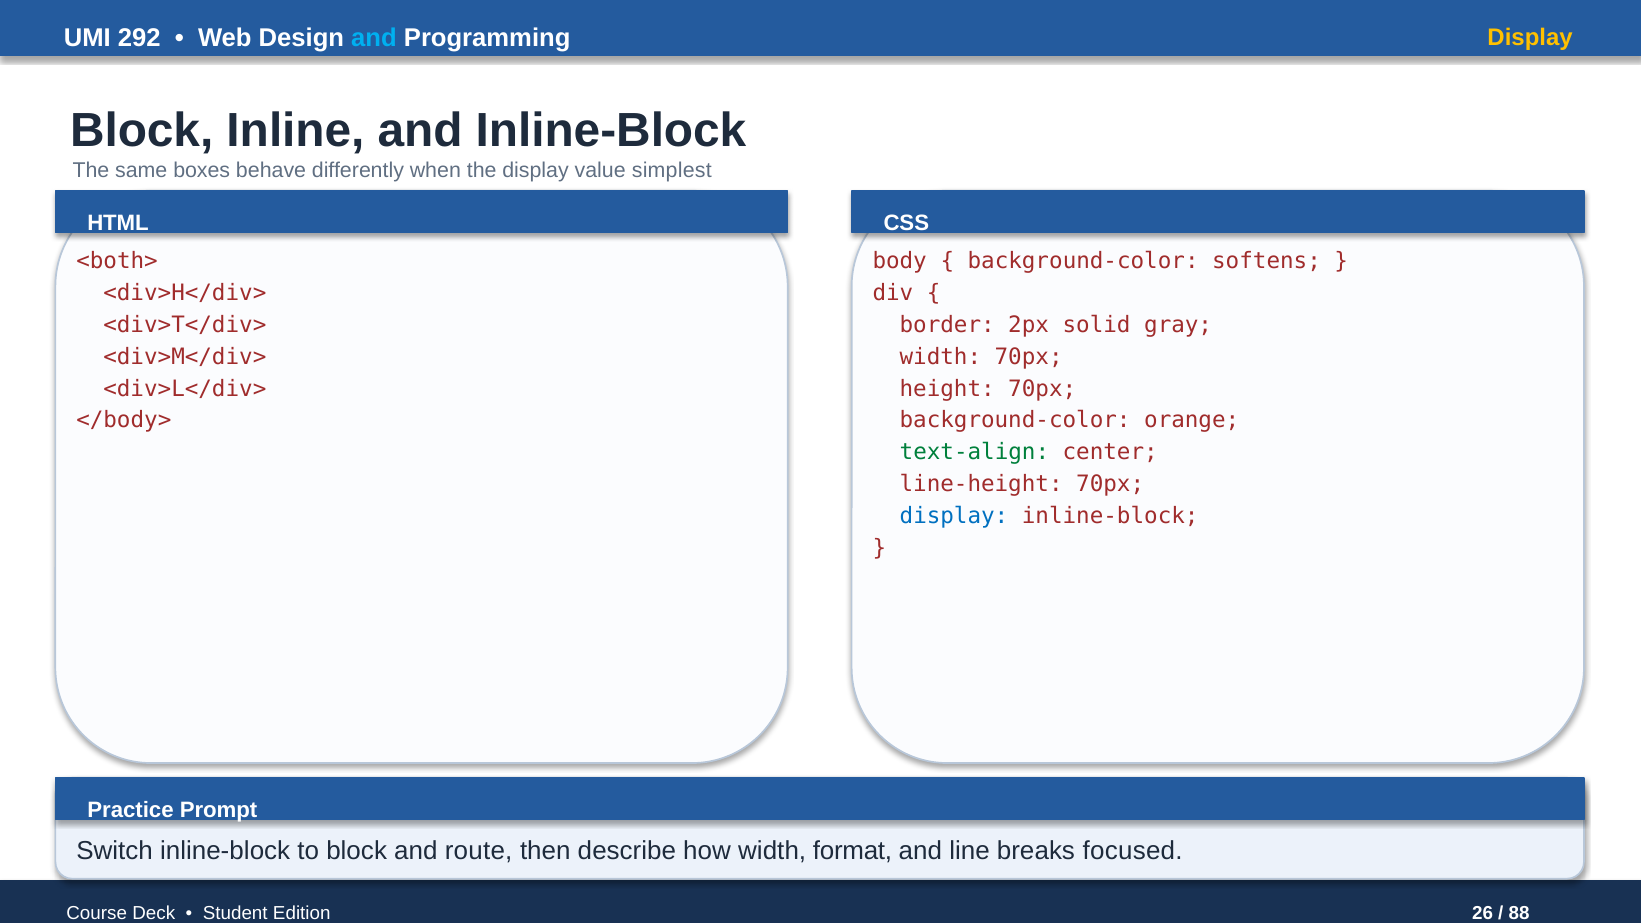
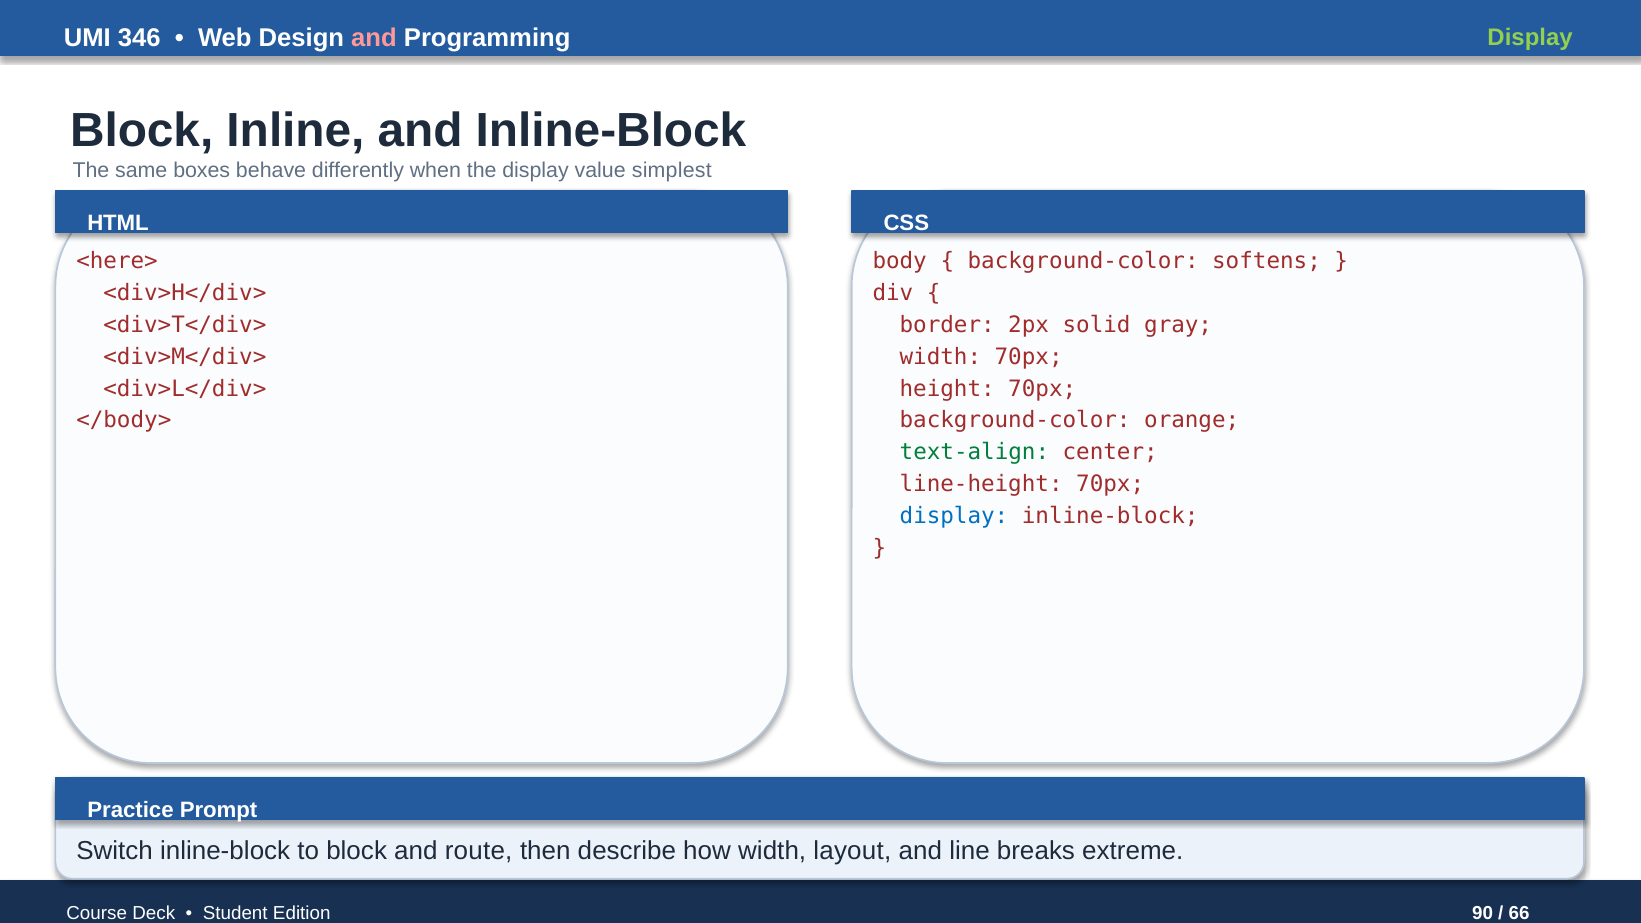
292: 292 -> 346 (139, 38)
and colour: light blue -> pink (374, 38)
Display colour: yellow -> light green (1530, 37)
<both>: <both> -> <here> (117, 261)
format: format -> layout (852, 851)
focused: focused -> extreme (1133, 851)
26: 26 -> 90 (1483, 913)
88: 88 -> 66 (1519, 913)
